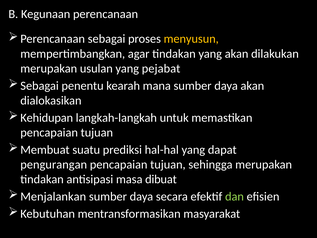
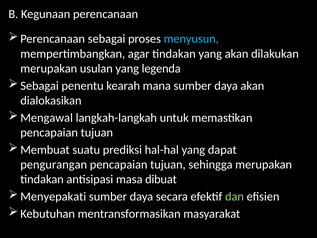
menyusun colour: yellow -> light blue (191, 39)
pejabat: pejabat -> legenda (161, 68)
Kehidupan: Kehidupan -> Mengawal (47, 118)
Menjalankan: Menjalankan -> Menyepakati (53, 196)
